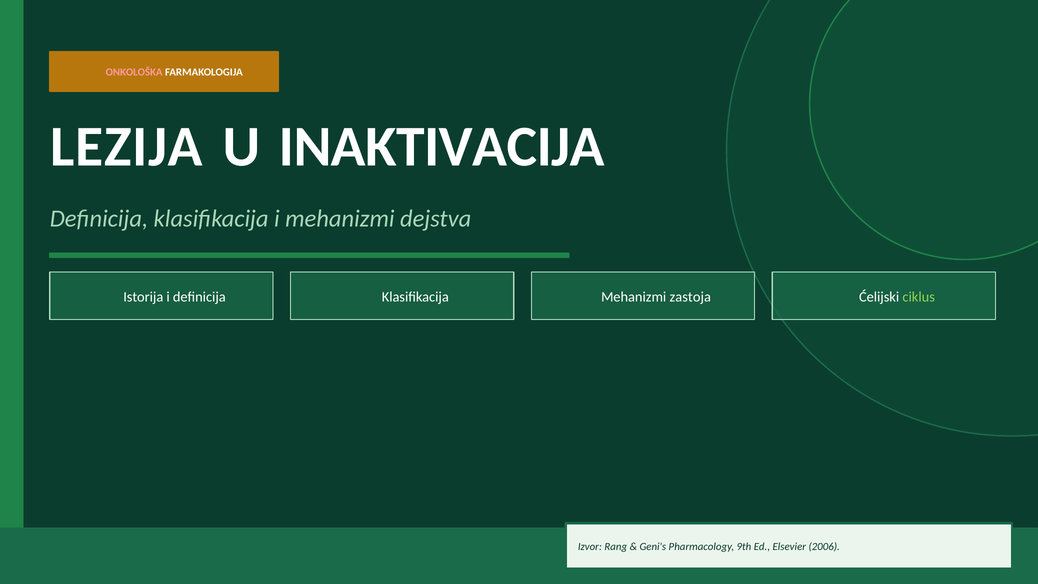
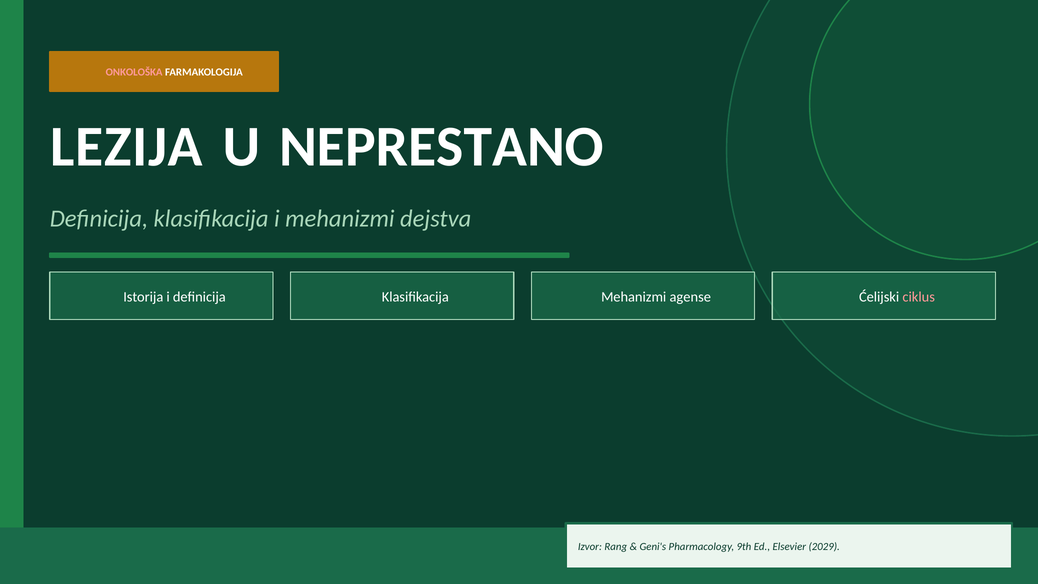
INAKTIVACIJA: INAKTIVACIJA -> NEPRESTANO (441, 147)
zastoja: zastoja -> agense (690, 297)
ciklus colour: light green -> pink (919, 297)
2006: 2006 -> 2029 (824, 547)
